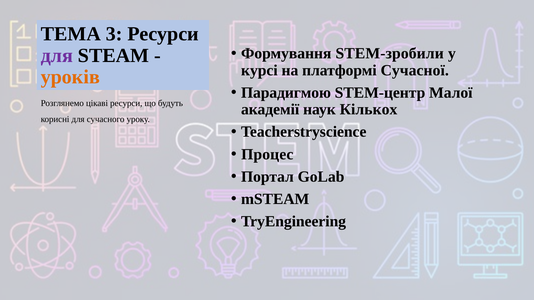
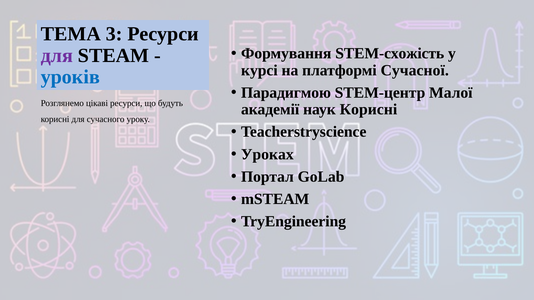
STEM-зробили: STEM-зробили -> STEM-схожість (390, 54)
уроків colour: orange -> blue (70, 77)
наук Кількох: Кількох -> Корисні (368, 110)
Процес: Процес -> Уроках (267, 154)
